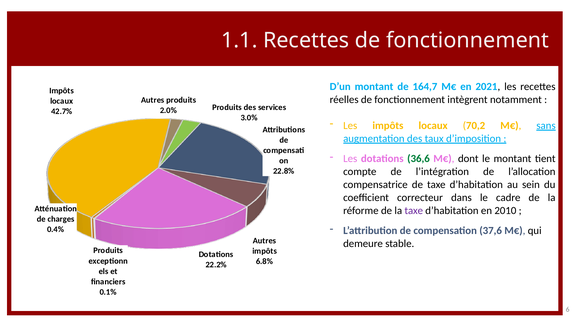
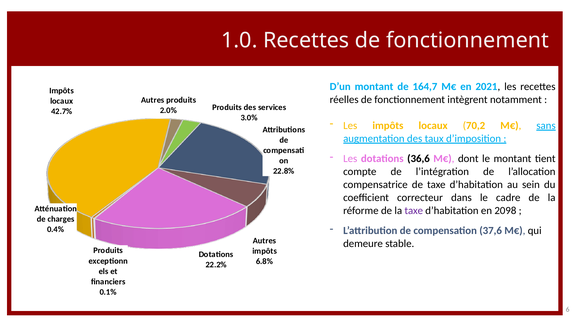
1.1: 1.1 -> 1.0 (239, 40)
36,6 colour: green -> black (418, 159)
2010: 2010 -> 2098 (505, 210)
